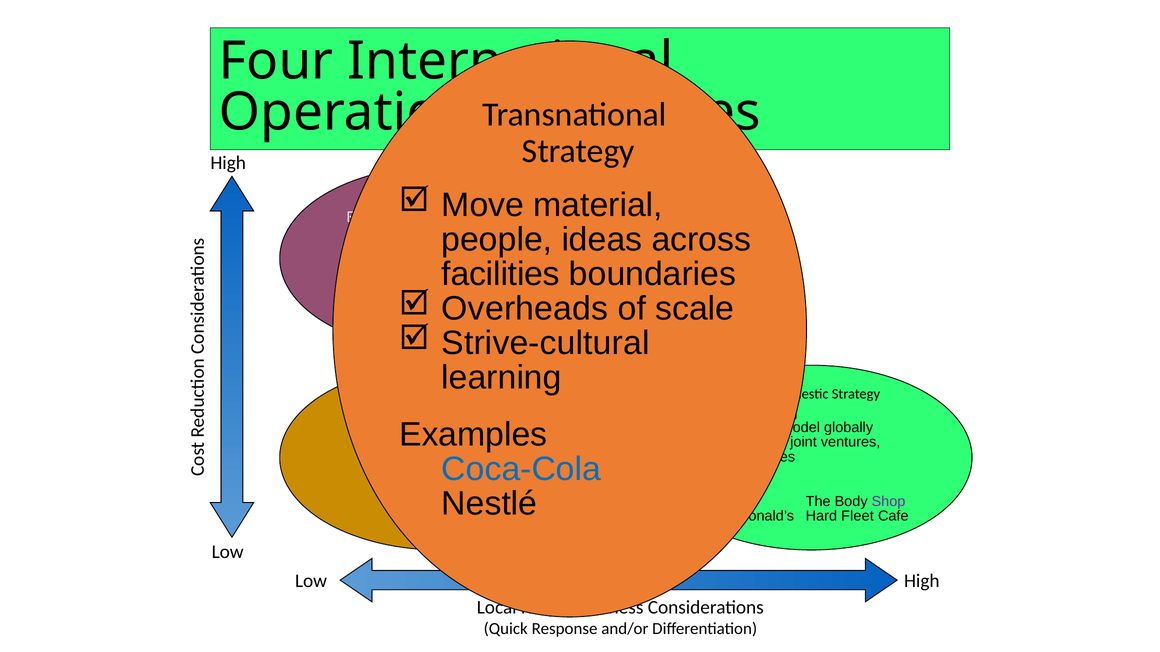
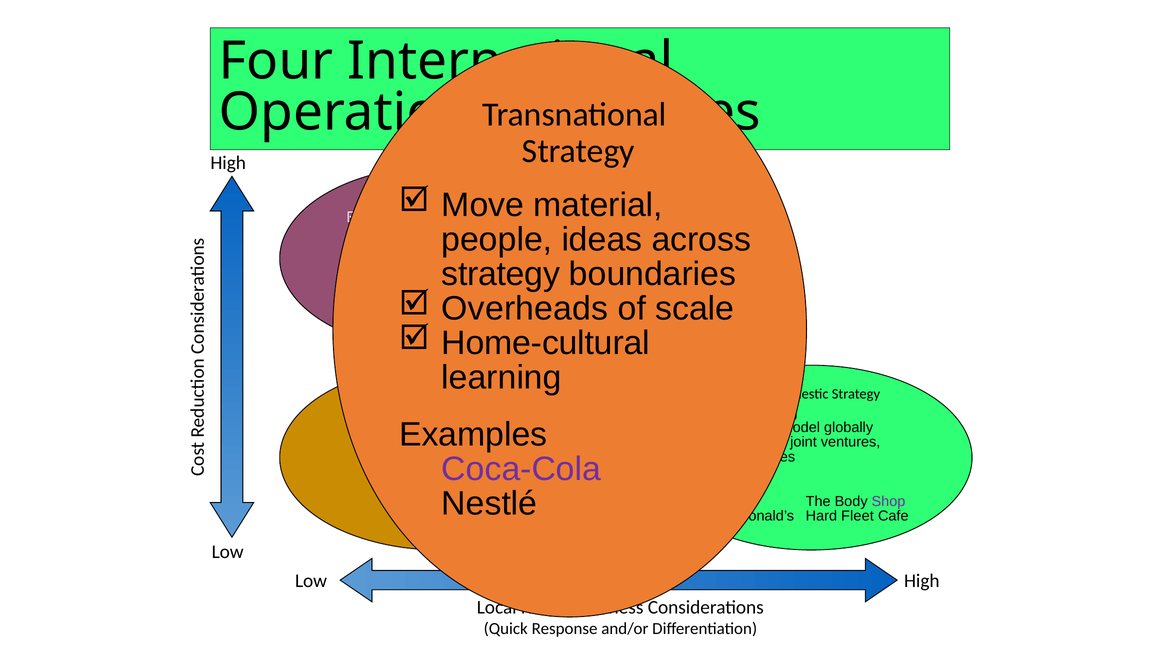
facilities: facilities -> strategy (501, 274)
Strive-cultural: Strive-cultural -> Home-cultural (546, 344)
Coca-Cola colour: blue -> purple (521, 469)
